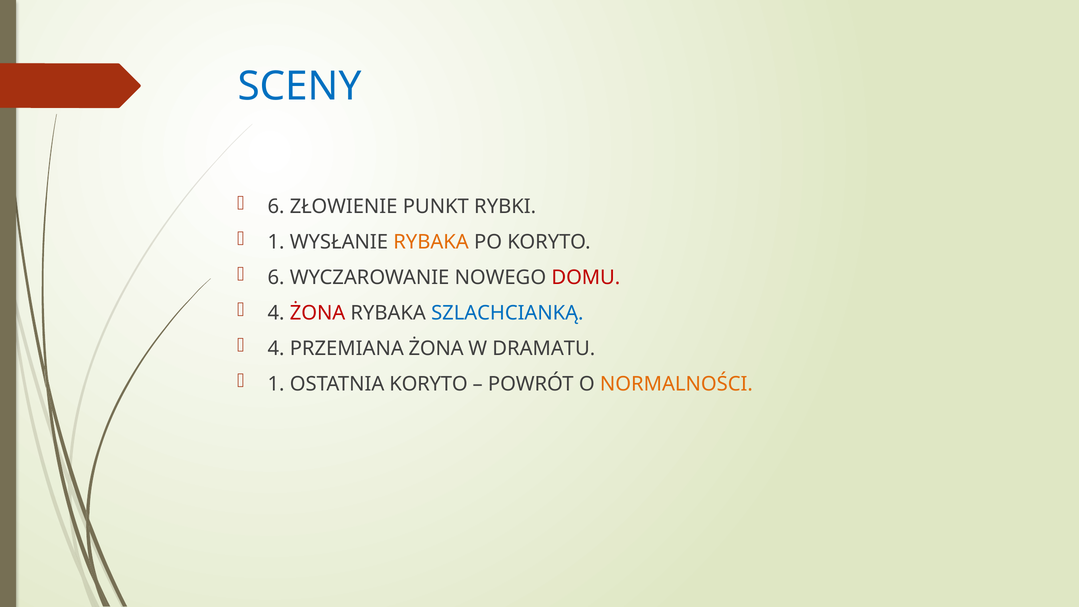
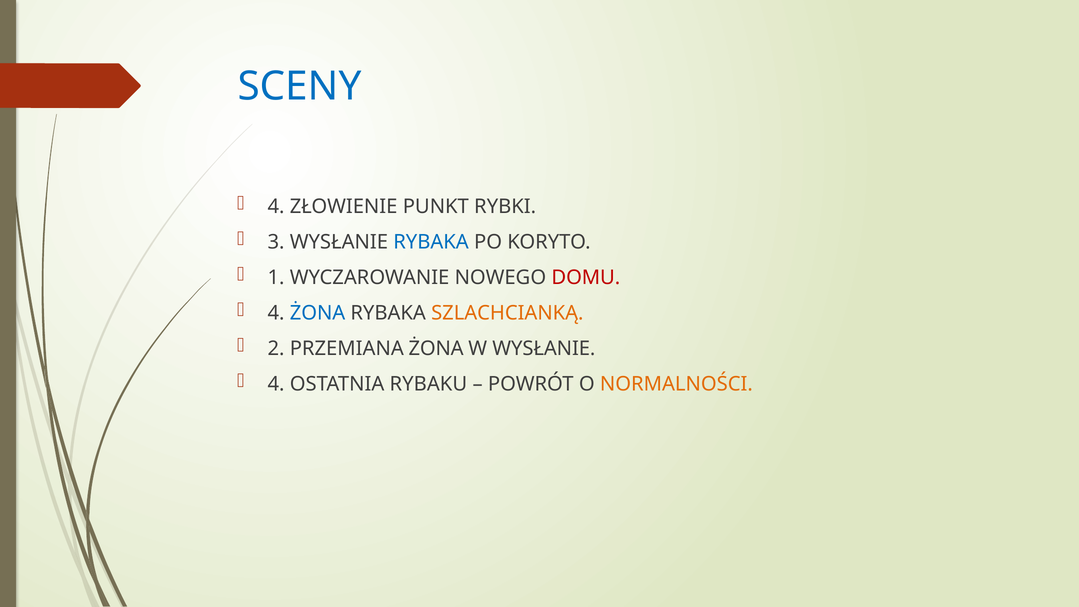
6: 6 -> 4 (276, 206)
1: 1 -> 3 (276, 242)
RYBAKA colour: orange -> blue (431, 242)
6: 6 -> 1 (276, 277)
ŻONA colour: red -> blue (318, 313)
SZLACHCIANKĄ colour: blue -> orange (507, 313)
4: 4 -> 2 (276, 349)
W DRAMATU: DRAMATU -> WYSŁANIE (544, 349)
1: 1 -> 4 (276, 384)
OSTATNIA KORYTO: KORYTO -> RYBAKU (428, 384)
